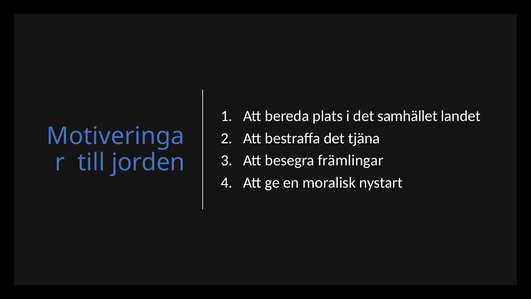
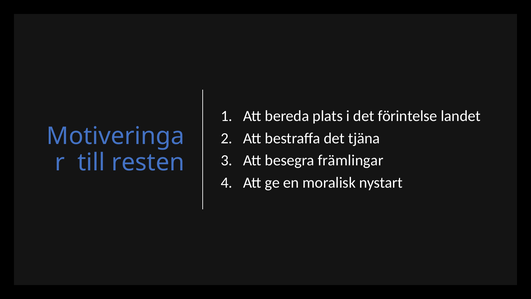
samhället: samhället -> förintelse (407, 116)
jorden: jorden -> resten (148, 162)
